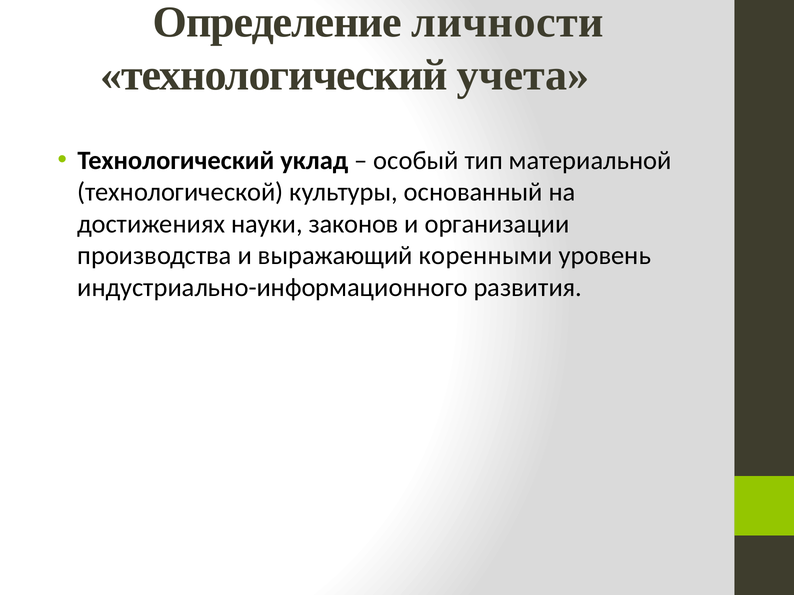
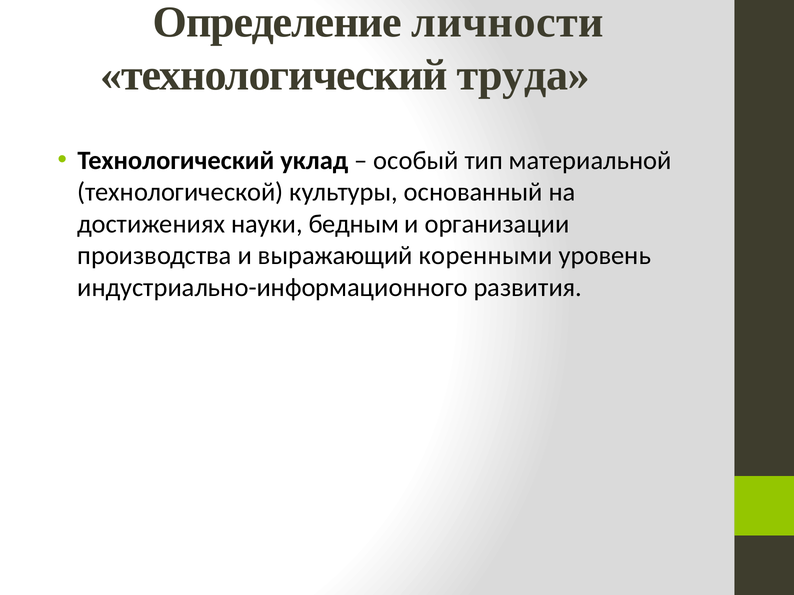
учета: учета -> труда (523, 75)
законов: законов -> бедным (354, 224)
